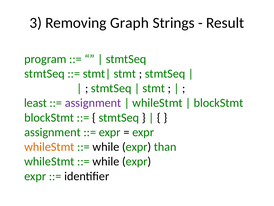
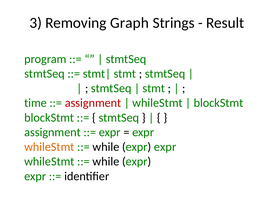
least: least -> time (36, 103)
assignment colour: purple -> red (93, 103)
than: than -> expr (165, 147)
